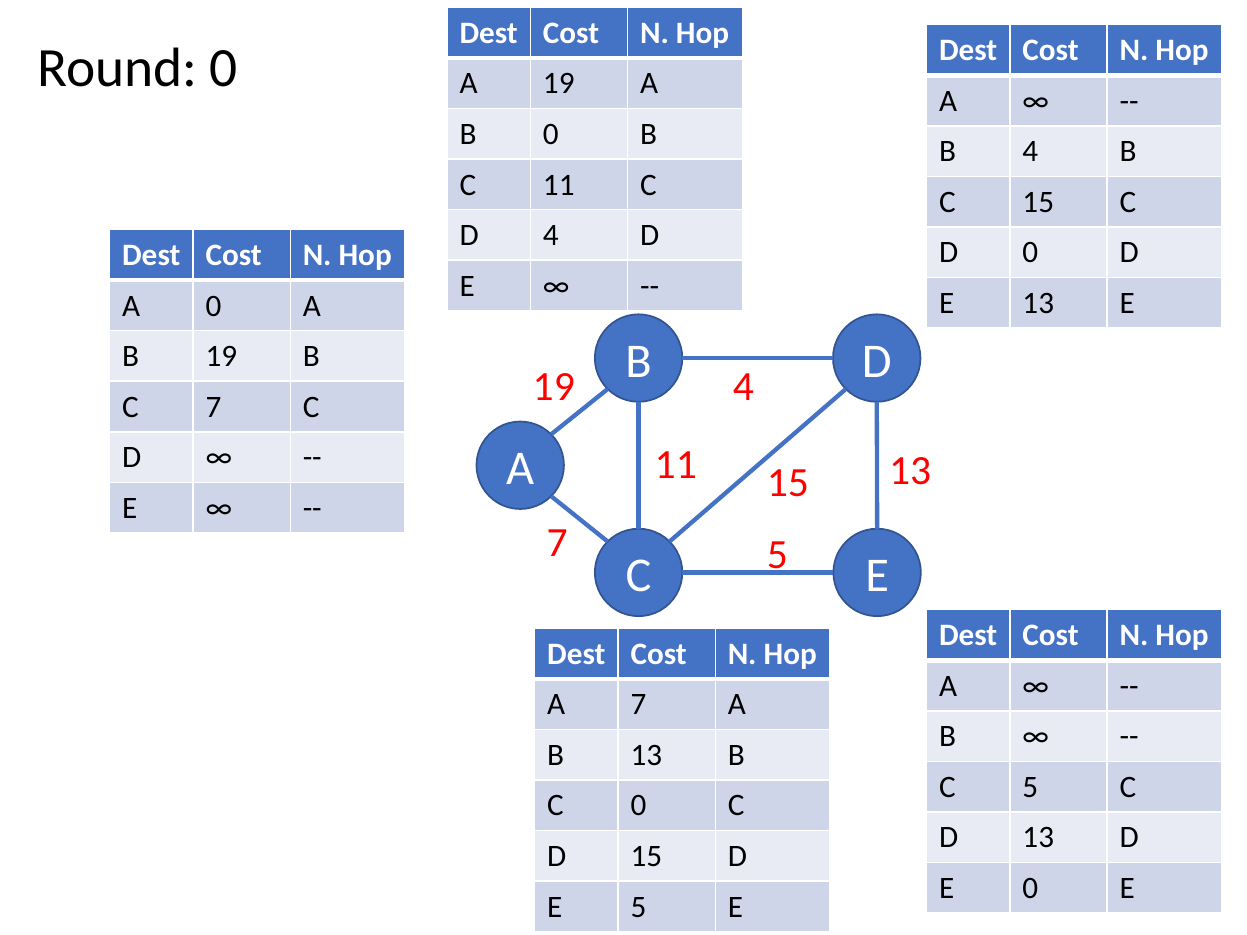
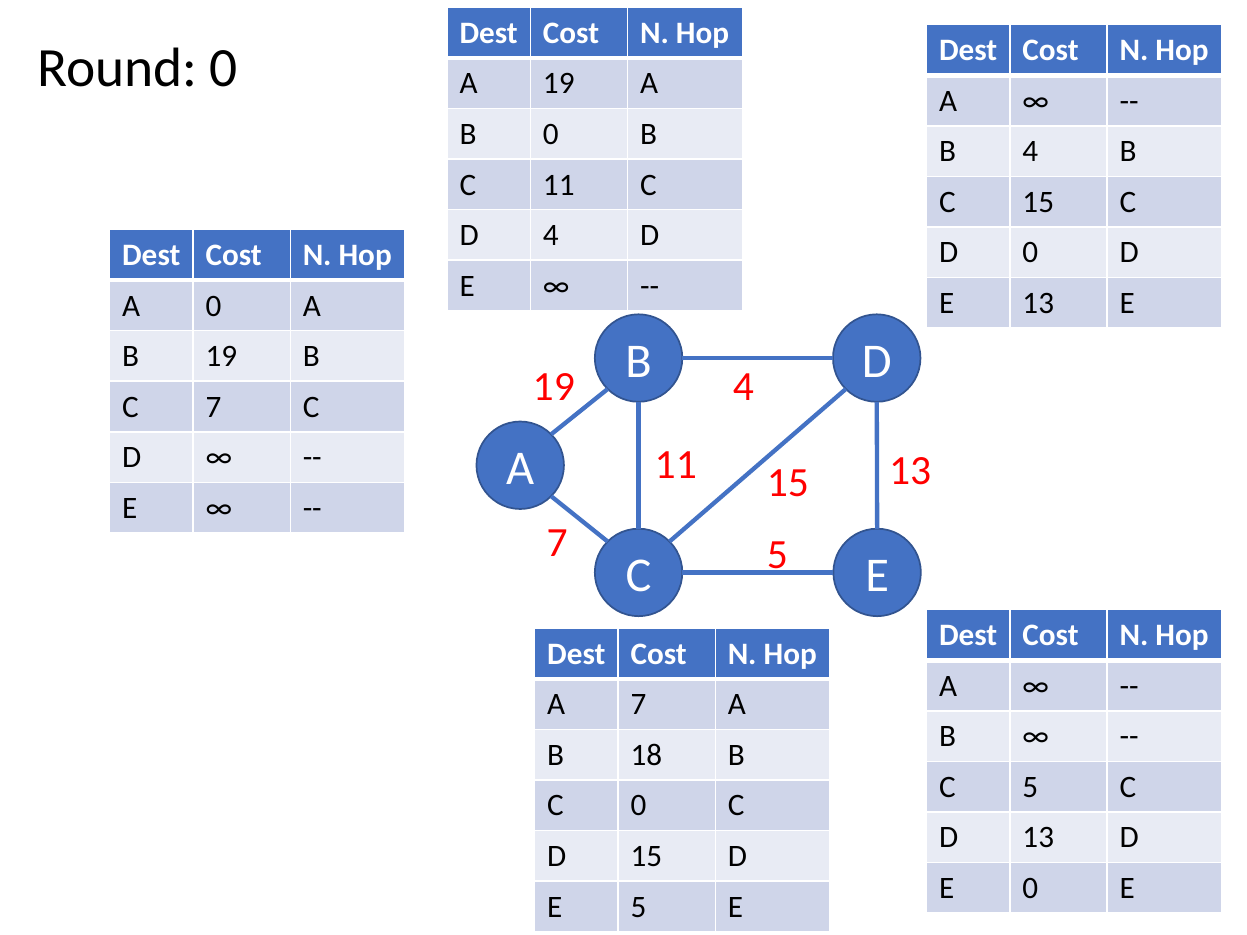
B 13: 13 -> 18 (646, 755)
